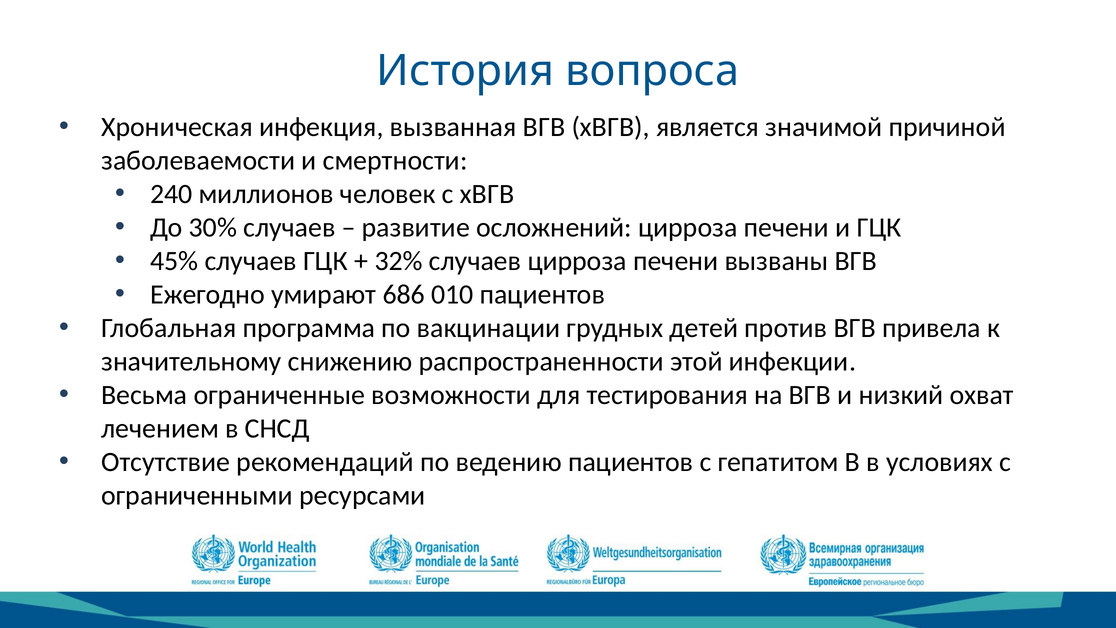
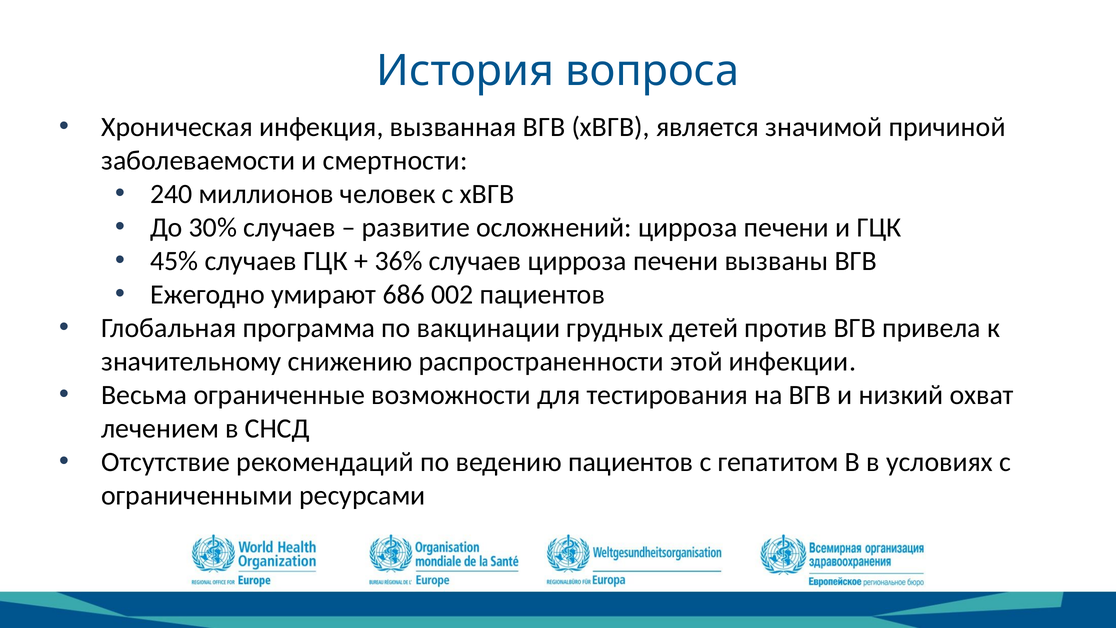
32%: 32% -> 36% (399, 261)
010: 010 -> 002 (452, 295)
